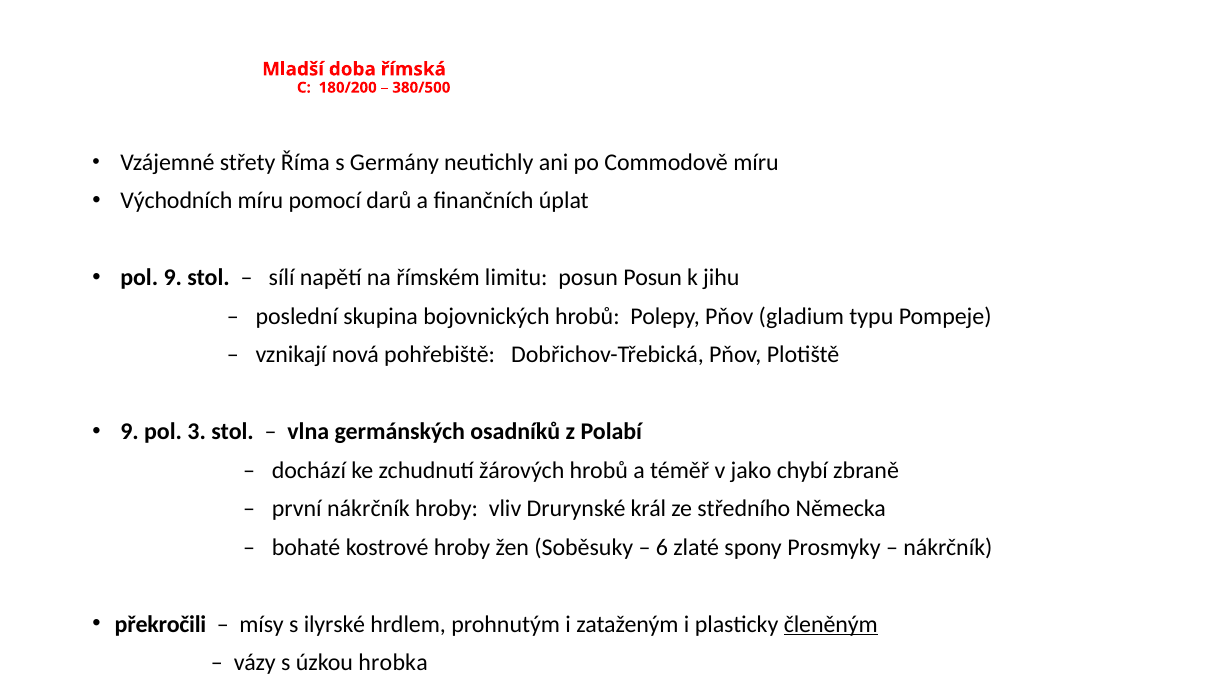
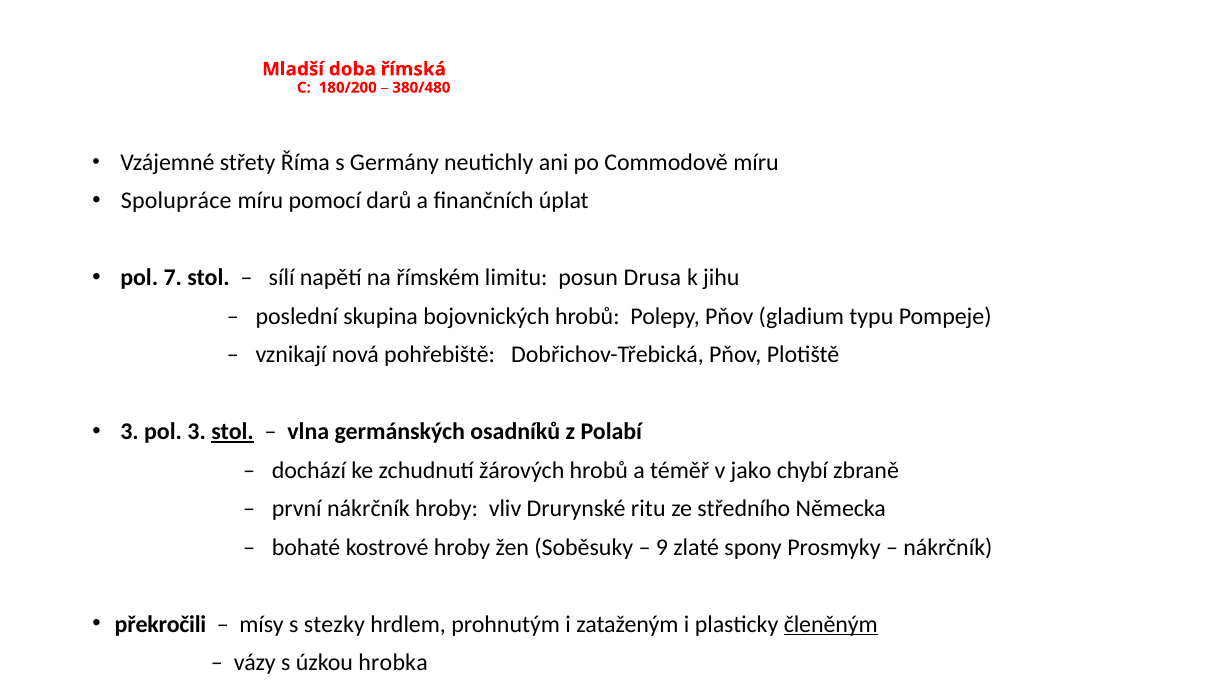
380/500: 380/500 -> 380/480 (421, 88)
Východních: Východních -> Spolupráce (176, 201)
pol 9: 9 -> 7 (173, 278)
posun Posun: Posun -> Drusa (652, 278)
9: 9 -> 3 (130, 432)
stol underline: none -> present (233, 432)
král: král -> ritu (648, 509)
6: 6 -> 9 (662, 547)
ilyrské: ilyrské -> stezky (334, 624)
